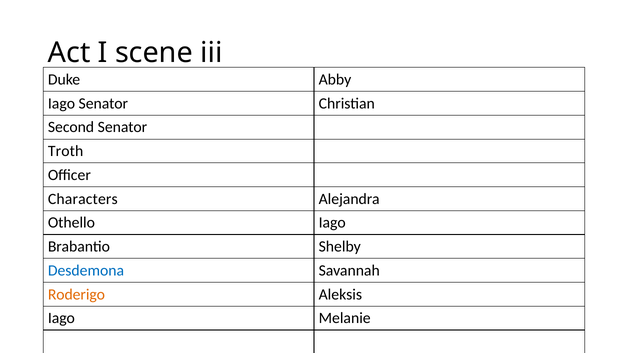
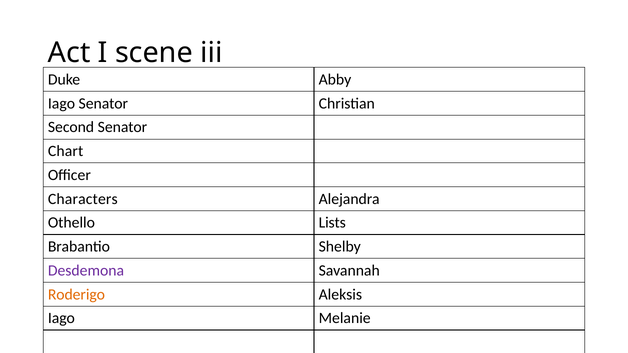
Troth: Troth -> Chart (66, 151)
Othello Iago: Iago -> Lists (332, 223)
Desdemona colour: blue -> purple (86, 271)
